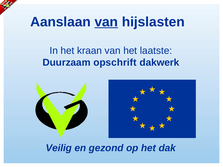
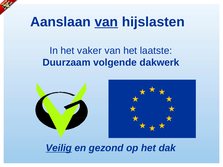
kraan: kraan -> vaker (89, 51)
opschrift: opschrift -> volgende (115, 63)
Veilig underline: none -> present (59, 148)
